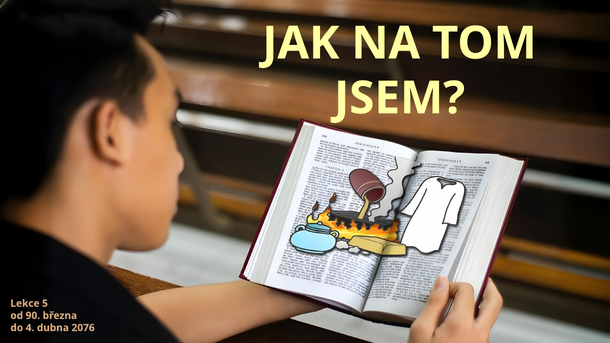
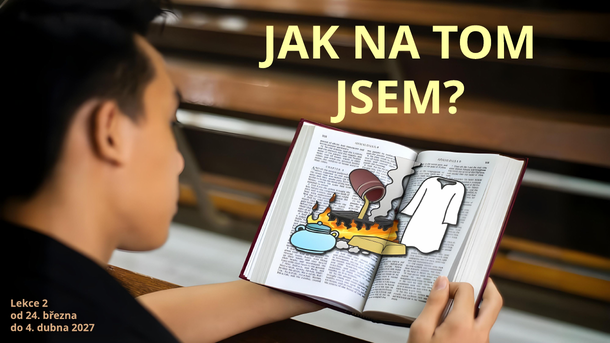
5: 5 -> 2 (45, 304)
90: 90 -> 24 (33, 316)
2076: 2076 -> 2027 (83, 328)
